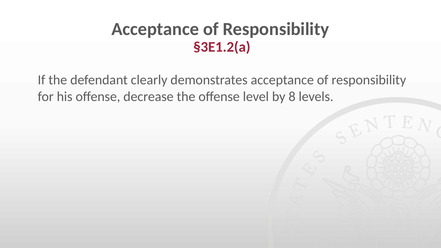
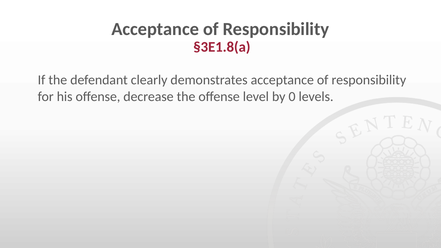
§3E1.2(a: §3E1.2(a -> §3E1.8(a (222, 47)
8: 8 -> 0 (292, 97)
